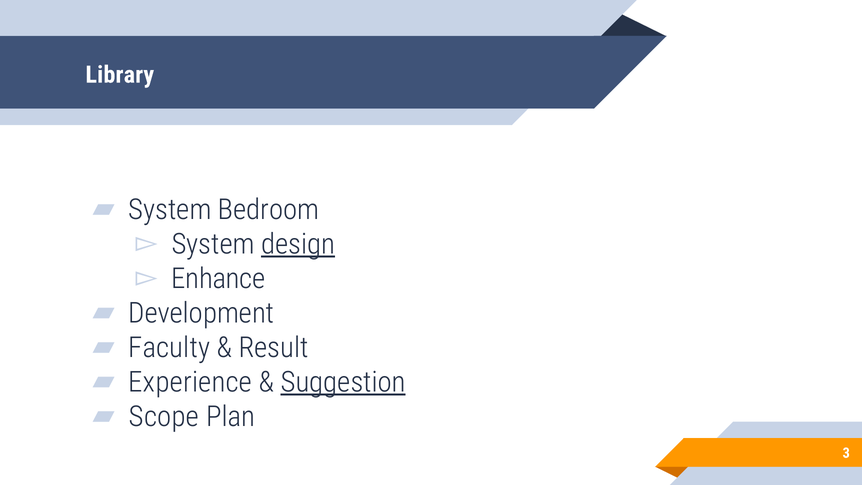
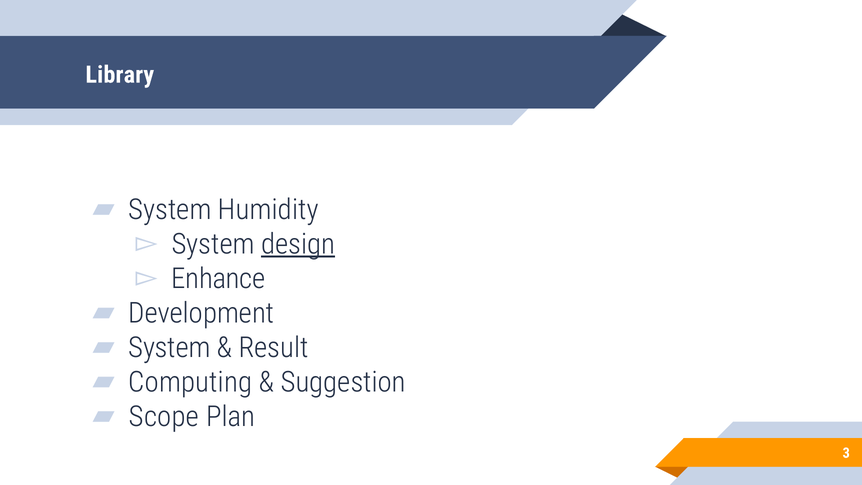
Bedroom: Bedroom -> Humidity (268, 210)
Faculty: Faculty -> System (169, 347)
Experience: Experience -> Computing (190, 382)
Suggestion underline: present -> none (343, 382)
